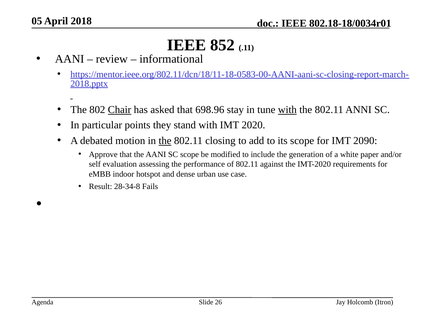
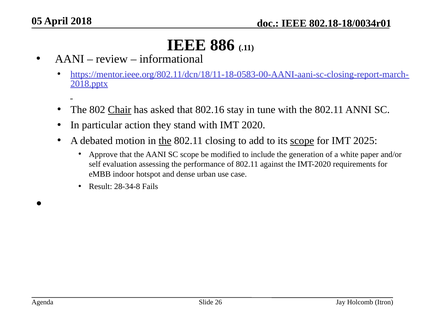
852: 852 -> 886 (222, 45)
698.96: 698.96 -> 802.16 (210, 110)
with underline: present -> none (287, 110)
points: points -> action (138, 125)
scope underline: none -> present (302, 141)
2090: 2090 -> 2025 (365, 141)
